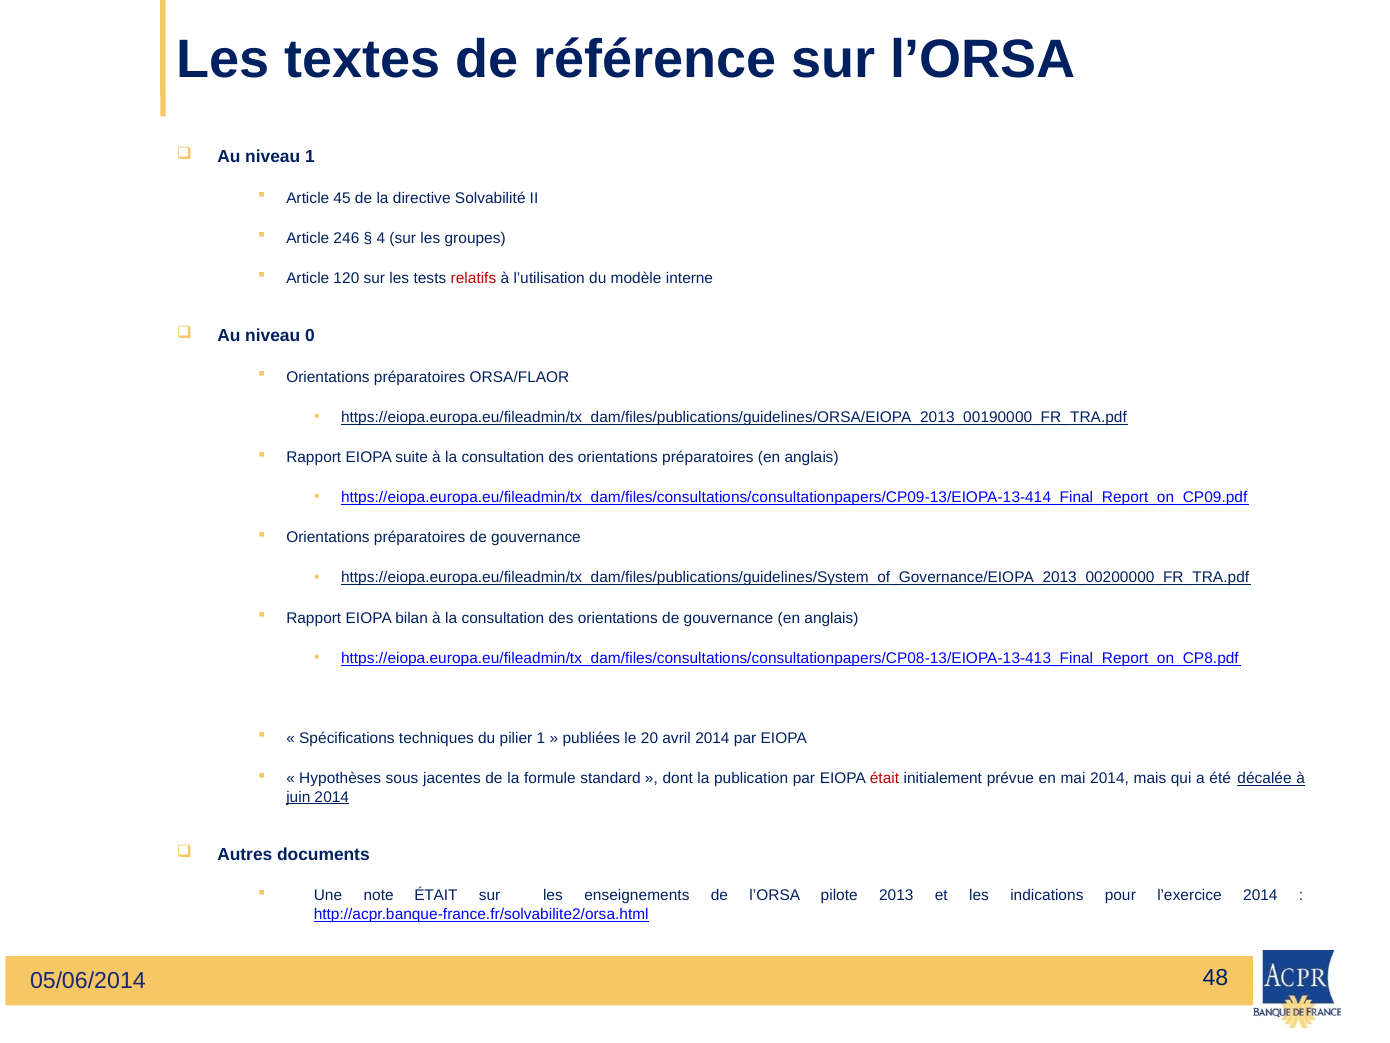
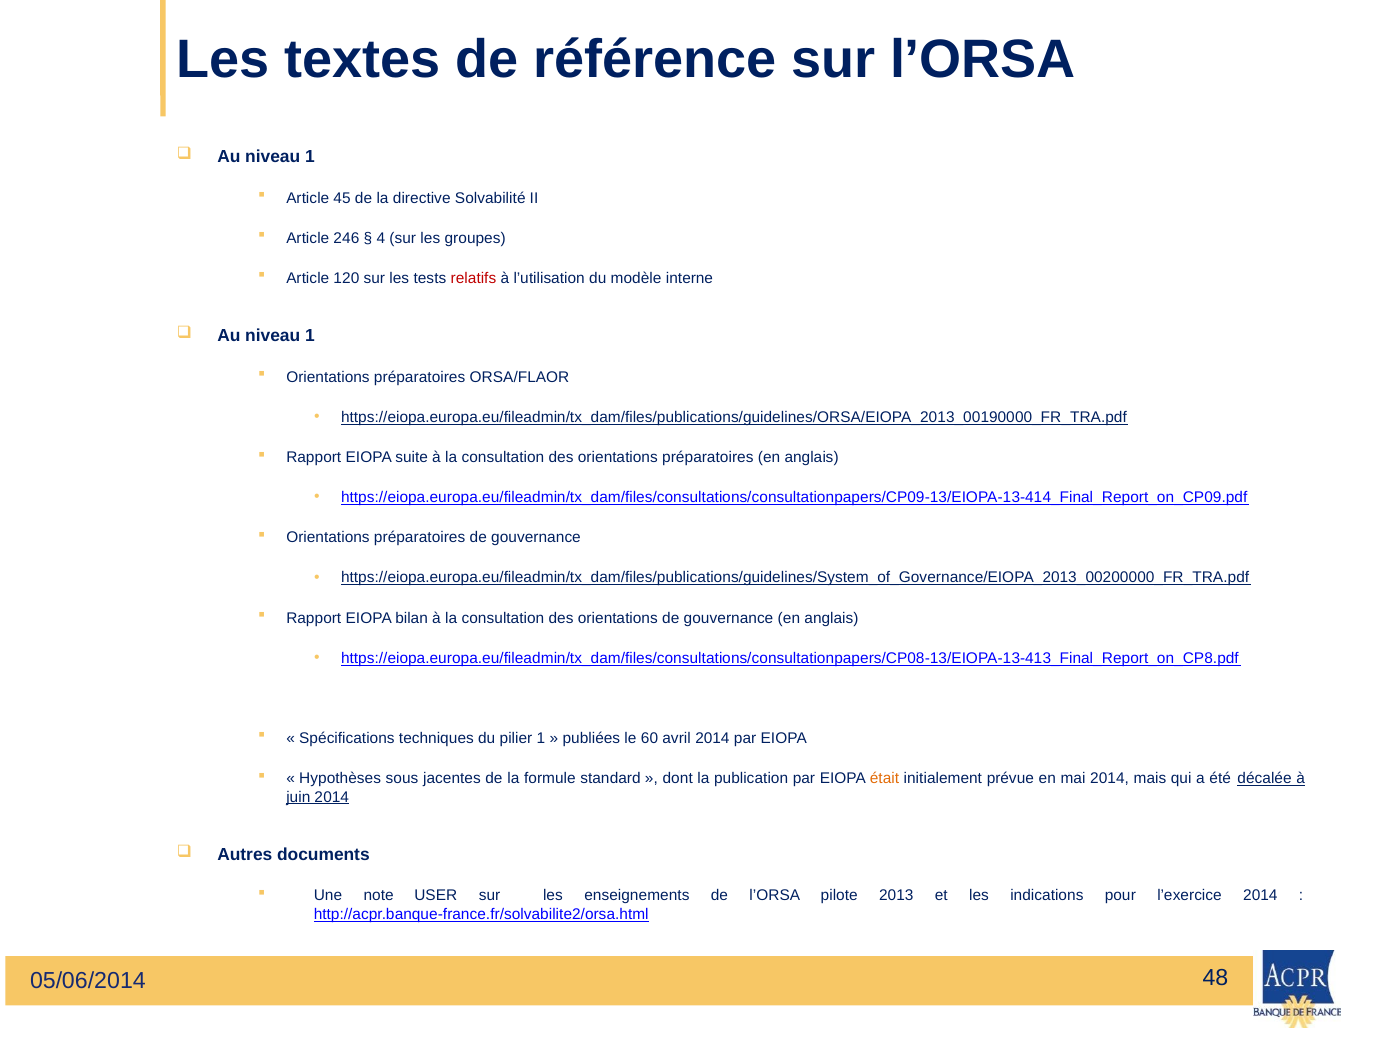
0: 0 -> 1 (310, 336)
20: 20 -> 60 (650, 738)
était colour: red -> orange (884, 778)
note ÉTAIT: ÉTAIT -> USER (436, 895)
